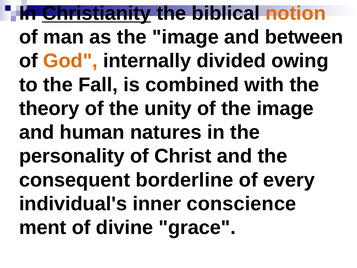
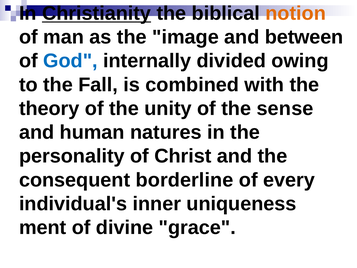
God colour: orange -> blue (70, 61)
of the image: image -> sense (285, 108)
conscience: conscience -> uniqueness (241, 204)
